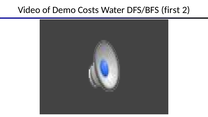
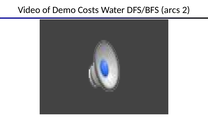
first: first -> arcs (171, 10)
